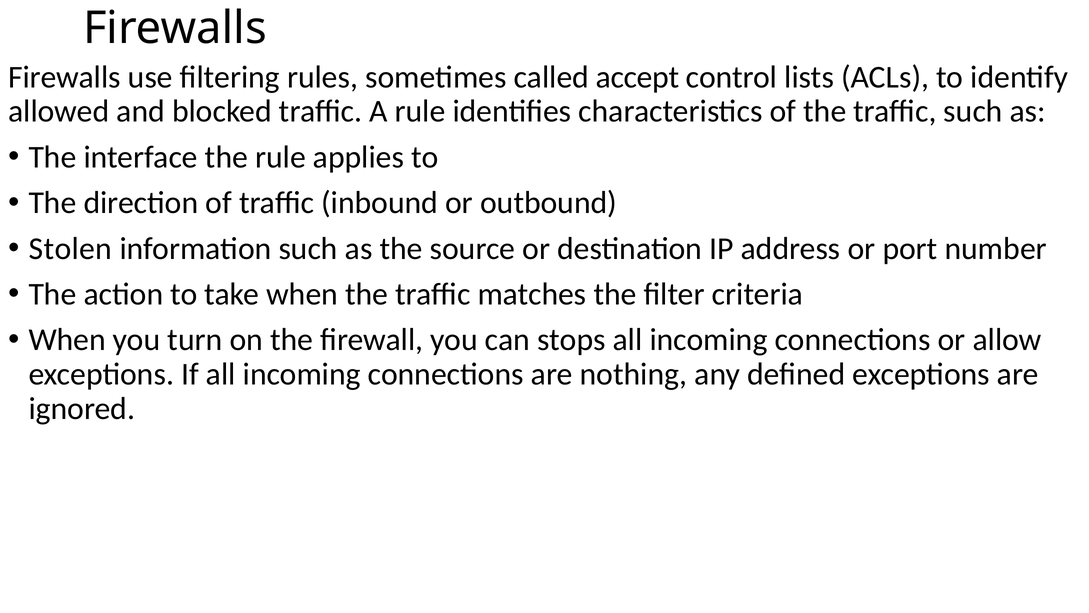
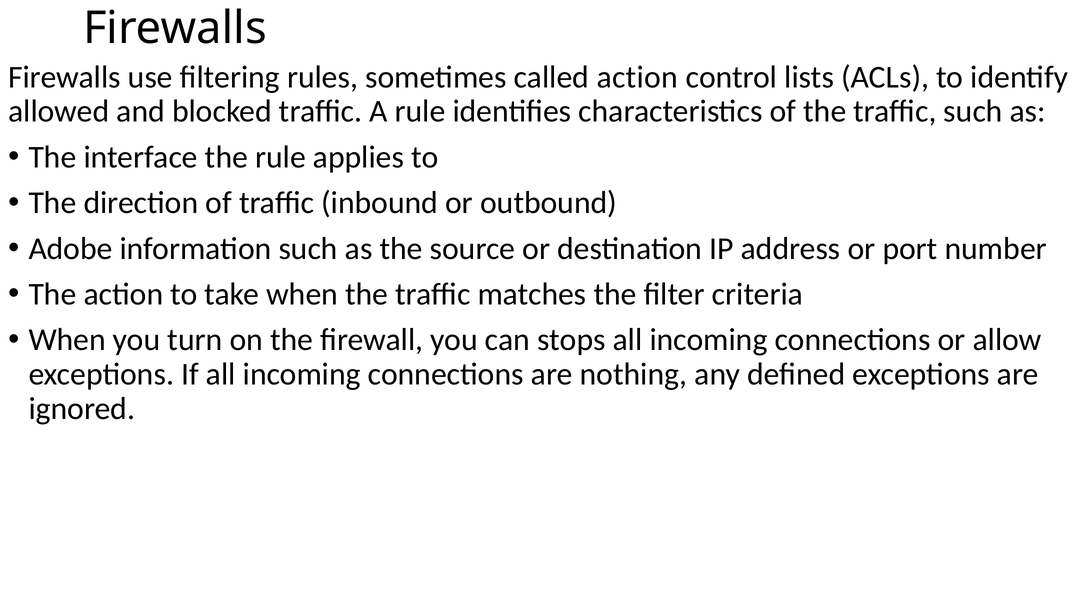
called accept: accept -> action (637, 77)
Stolen: Stolen -> Adobe (71, 248)
